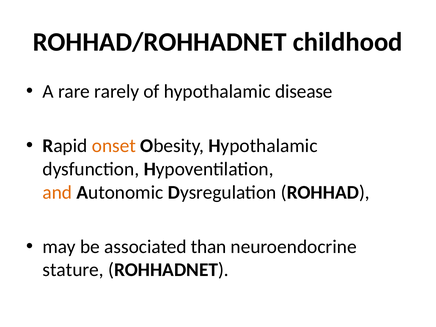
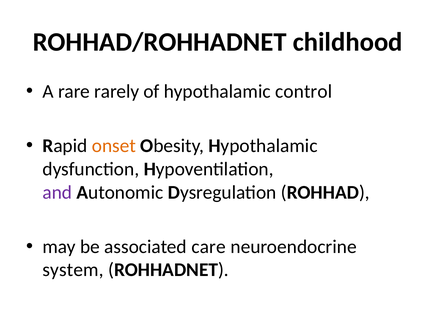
disease: disease -> control (304, 91)
and colour: orange -> purple (57, 192)
than: than -> care (209, 247)
stature: stature -> system (73, 270)
